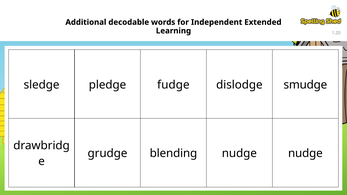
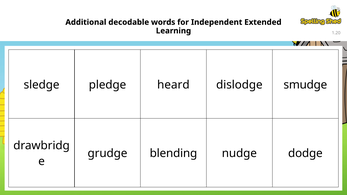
fudge: fudge -> heard (173, 85)
nudge nudge: nudge -> dodge (305, 154)
